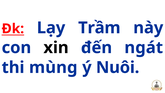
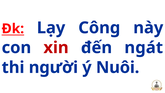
Trầm: Trầm -> Công (99, 28)
xin colour: black -> red (56, 48)
mùng: mùng -> người (53, 67)
